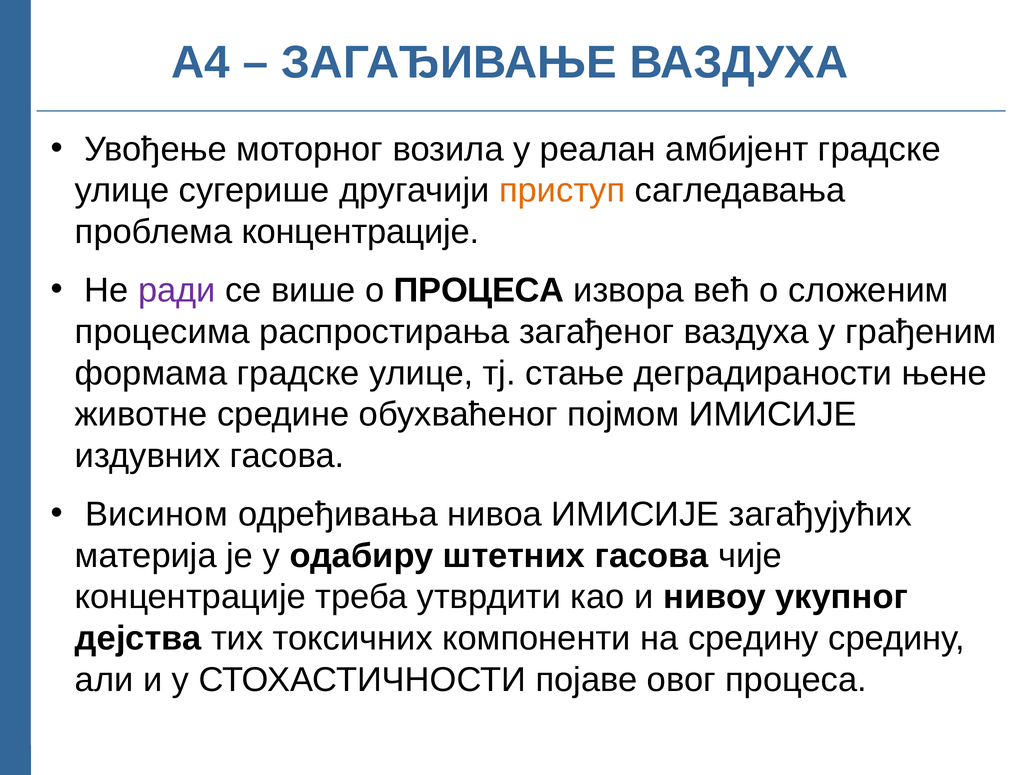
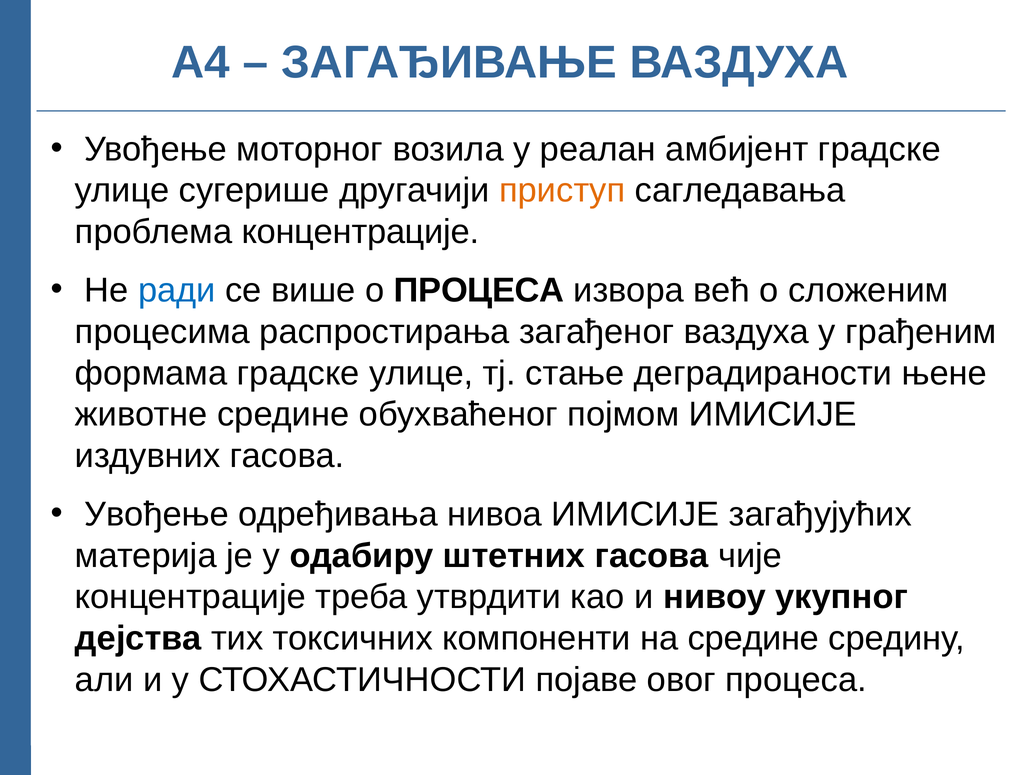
ради colour: purple -> blue (177, 291)
Висином: Висином -> Увођење (157, 515)
на средину: средину -> средине (754, 639)
